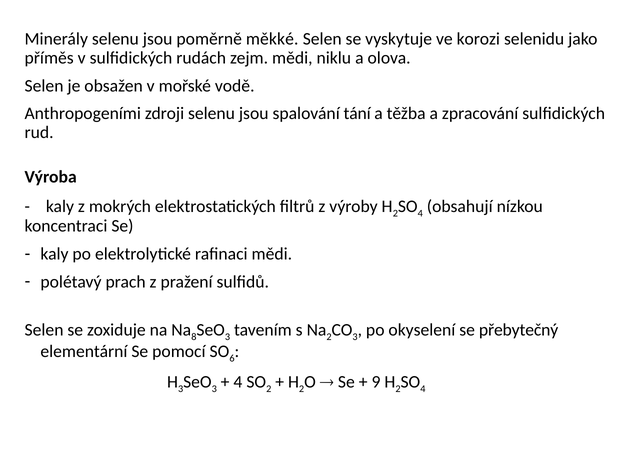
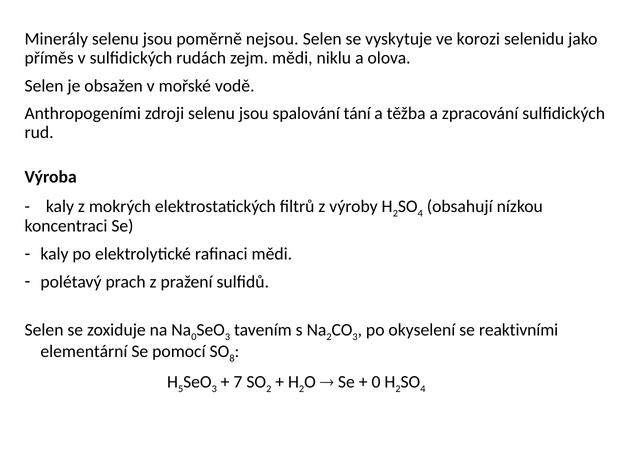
měkké: měkké -> nejsou (272, 39)
Na 8: 8 -> 0 (194, 337)
přebytečný: přebytečný -> reaktivními (519, 330)
6: 6 -> 8 (232, 358)
3: 3 -> 5 (181, 389)
4: 4 -> 7 (238, 382)
9: 9 -> 0 (376, 382)
